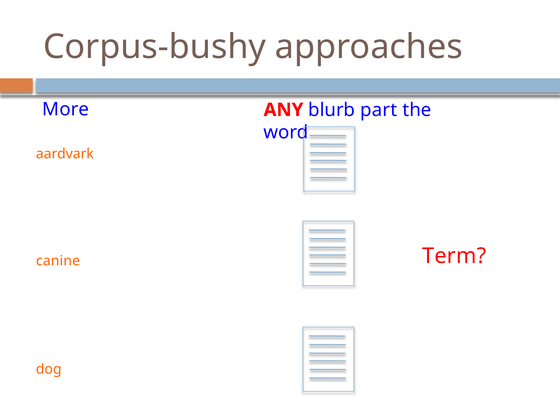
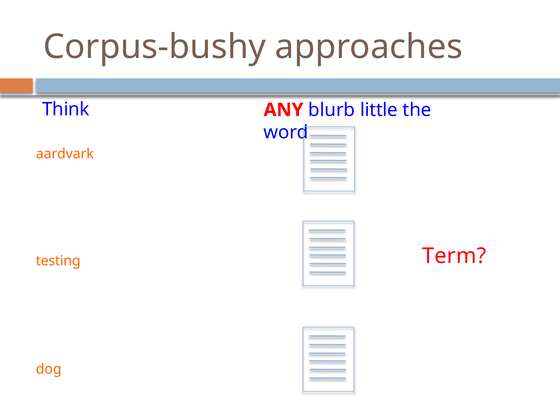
More: More -> Think (66, 109)
part: part -> little (379, 110)
canine: canine -> testing (58, 261)
